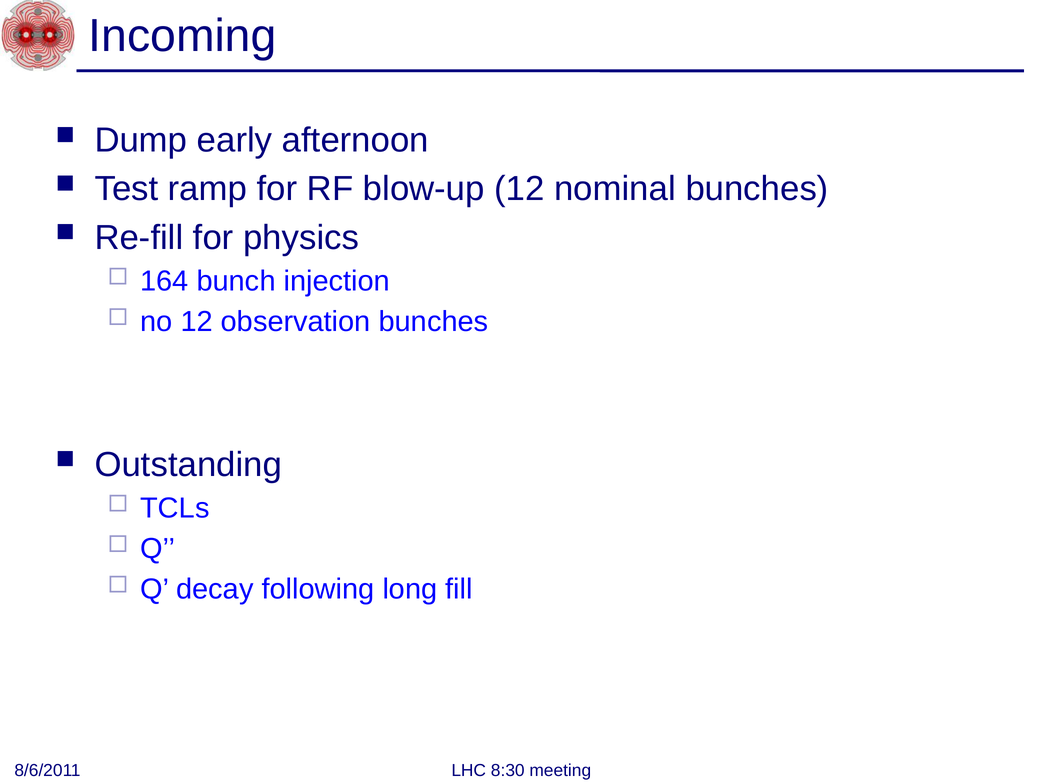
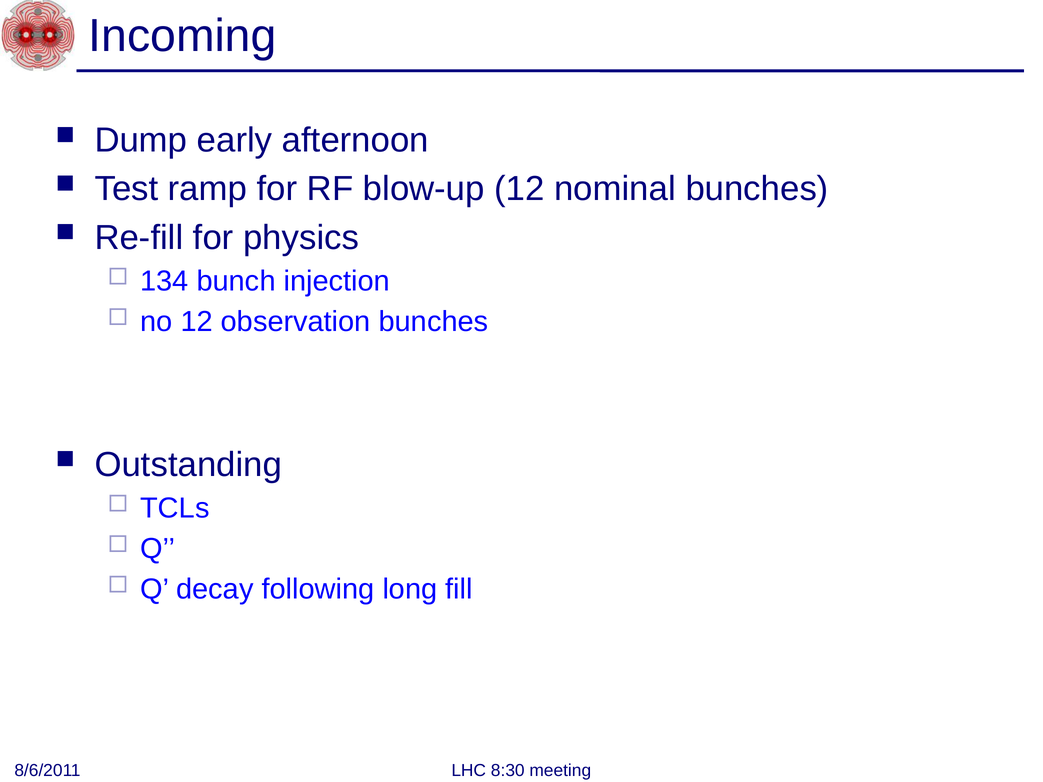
164: 164 -> 134 (164, 281)
